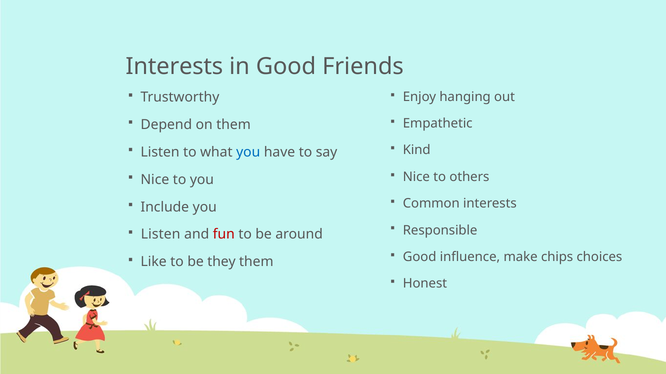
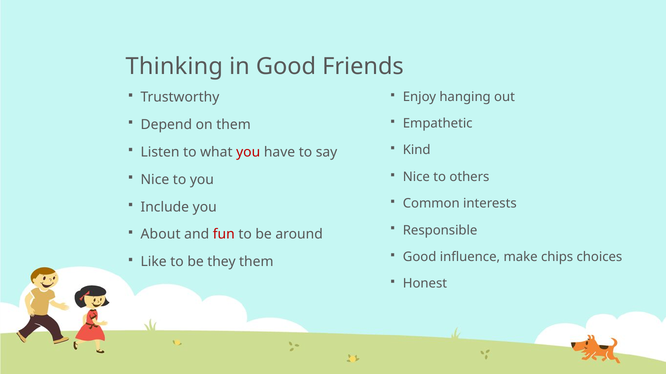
Interests: Interests -> Thinking (174, 67)
you colour: blue -> red (248, 152)
Listen: Listen -> About (161, 235)
